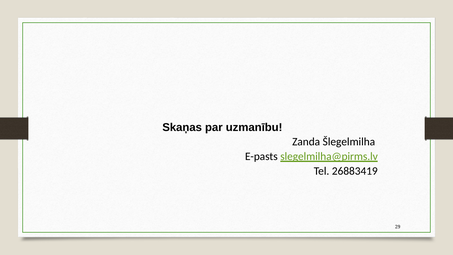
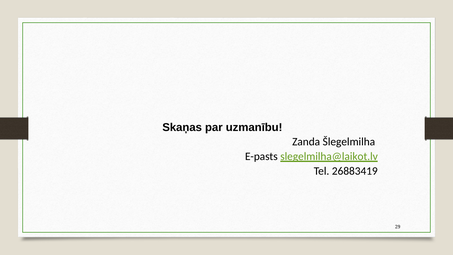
slegelmilha@pirms.lv: slegelmilha@pirms.lv -> slegelmilha@laikot.lv (329, 156)
